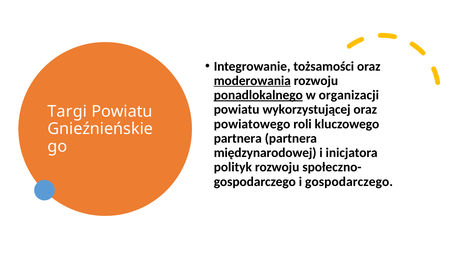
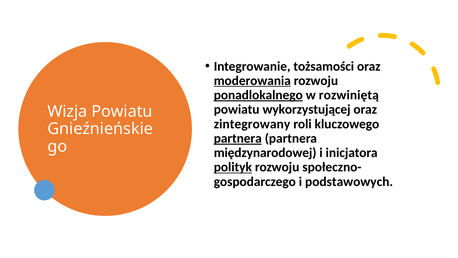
organizacji: organizacji -> rozwiniętą (349, 95)
Targi: Targi -> Wizja (67, 111)
powiatowego: powiatowego -> zintegrowany (252, 124)
partnera underline: none -> present (238, 138)
polityk underline: none -> present (233, 167)
i gospodarczego: gospodarczego -> podstawowych (349, 181)
